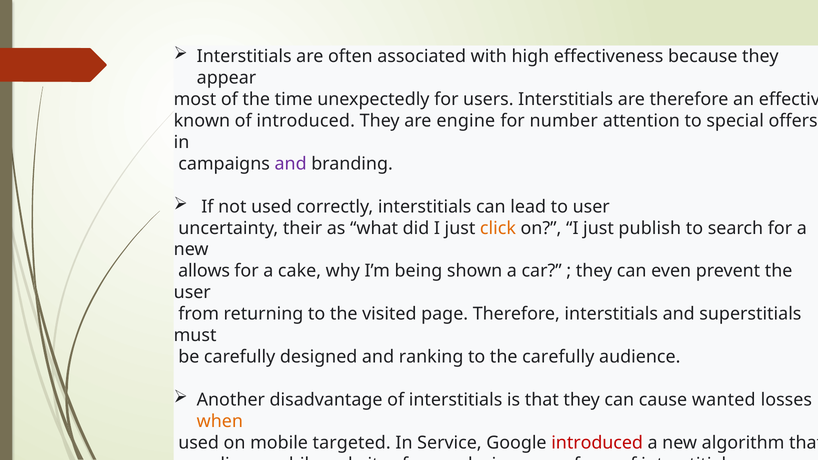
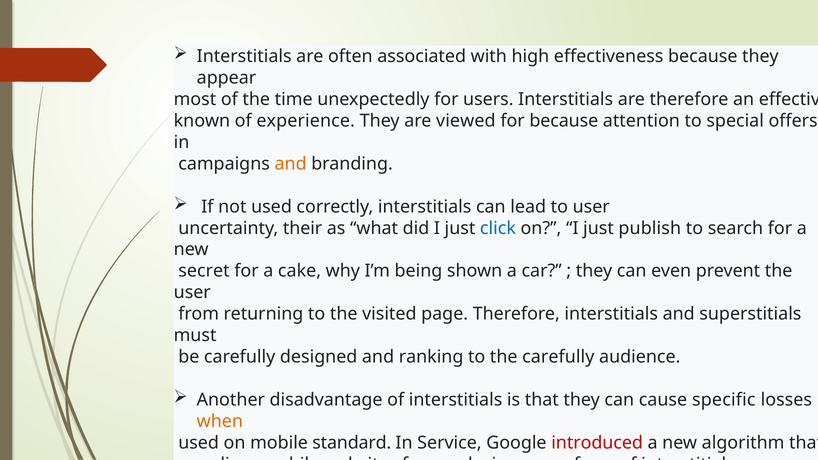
of introduced: introduced -> experience (306, 121)
engine: engine -> viewed (466, 121)
for number: number -> because (564, 121)
and colour: purple -> orange (291, 164)
click colour: orange -> blue (498, 228)
allows: allows -> secret (204, 271)
wanted: wanted -> specific (724, 400)
targeted: targeted -> standard (352, 443)
